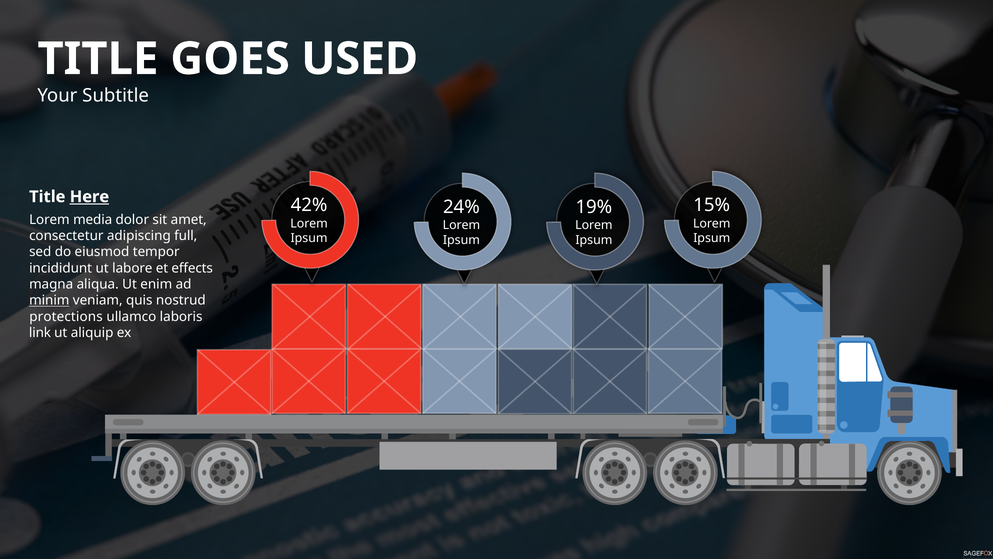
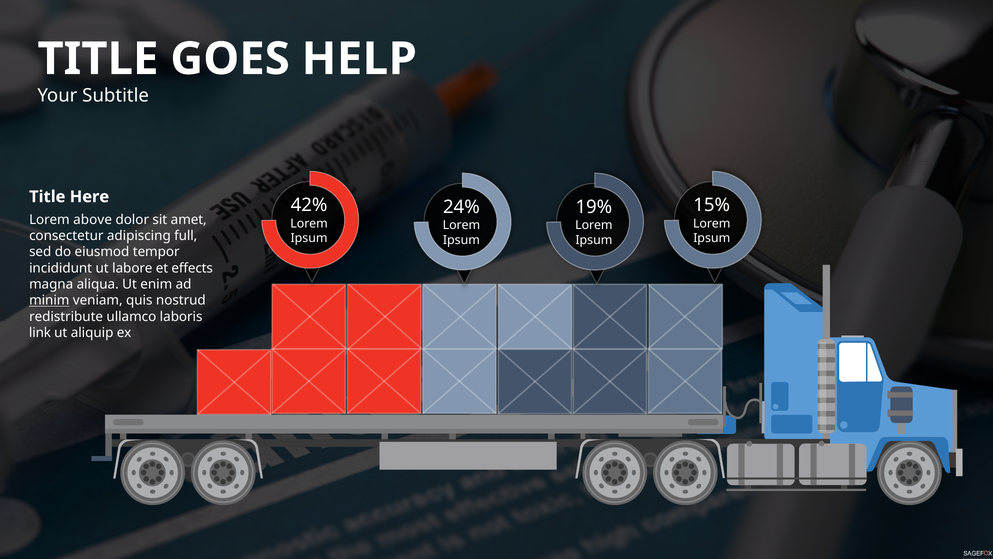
USED: USED -> HELP (359, 59)
Here underline: present -> none (89, 197)
media: media -> above (93, 220)
protections: protections -> redistribute (66, 316)
